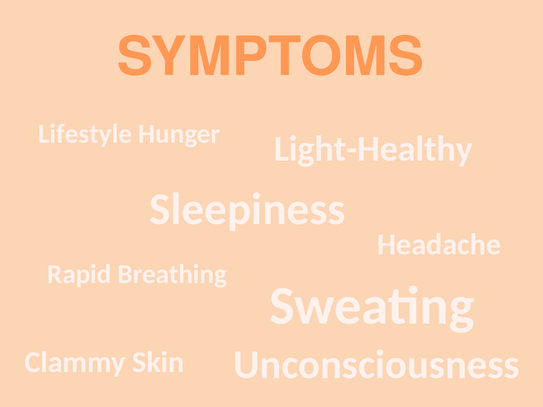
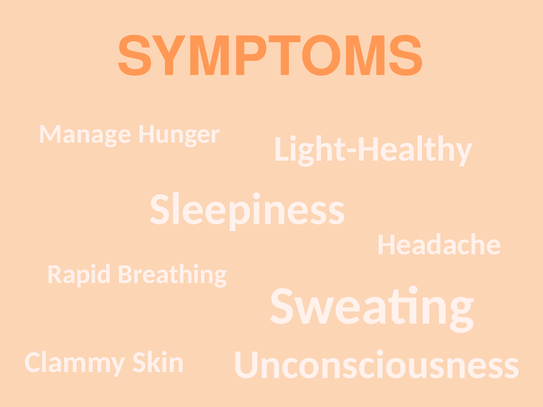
Lifestyle: Lifestyle -> Manage (85, 134)
